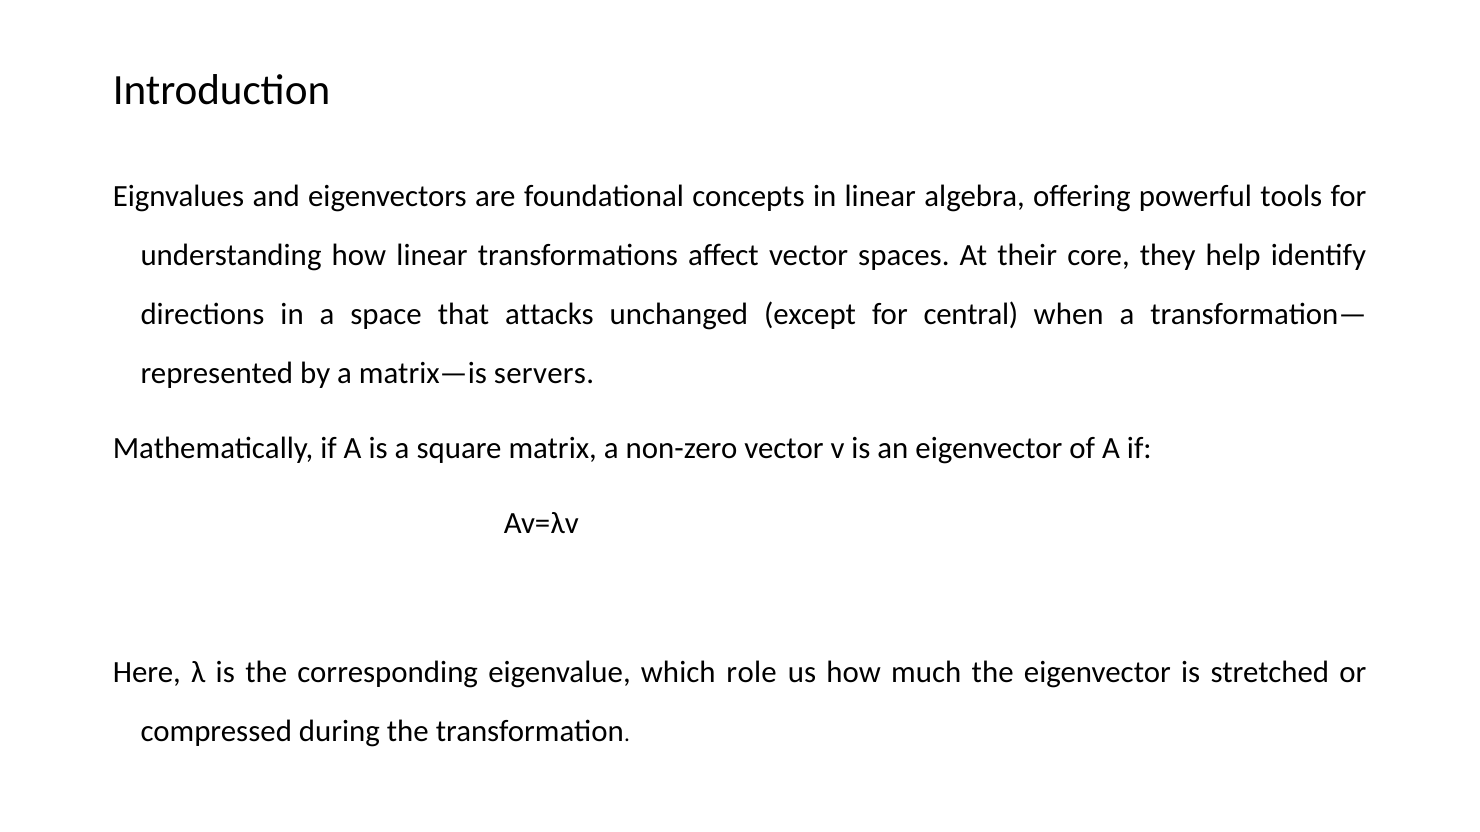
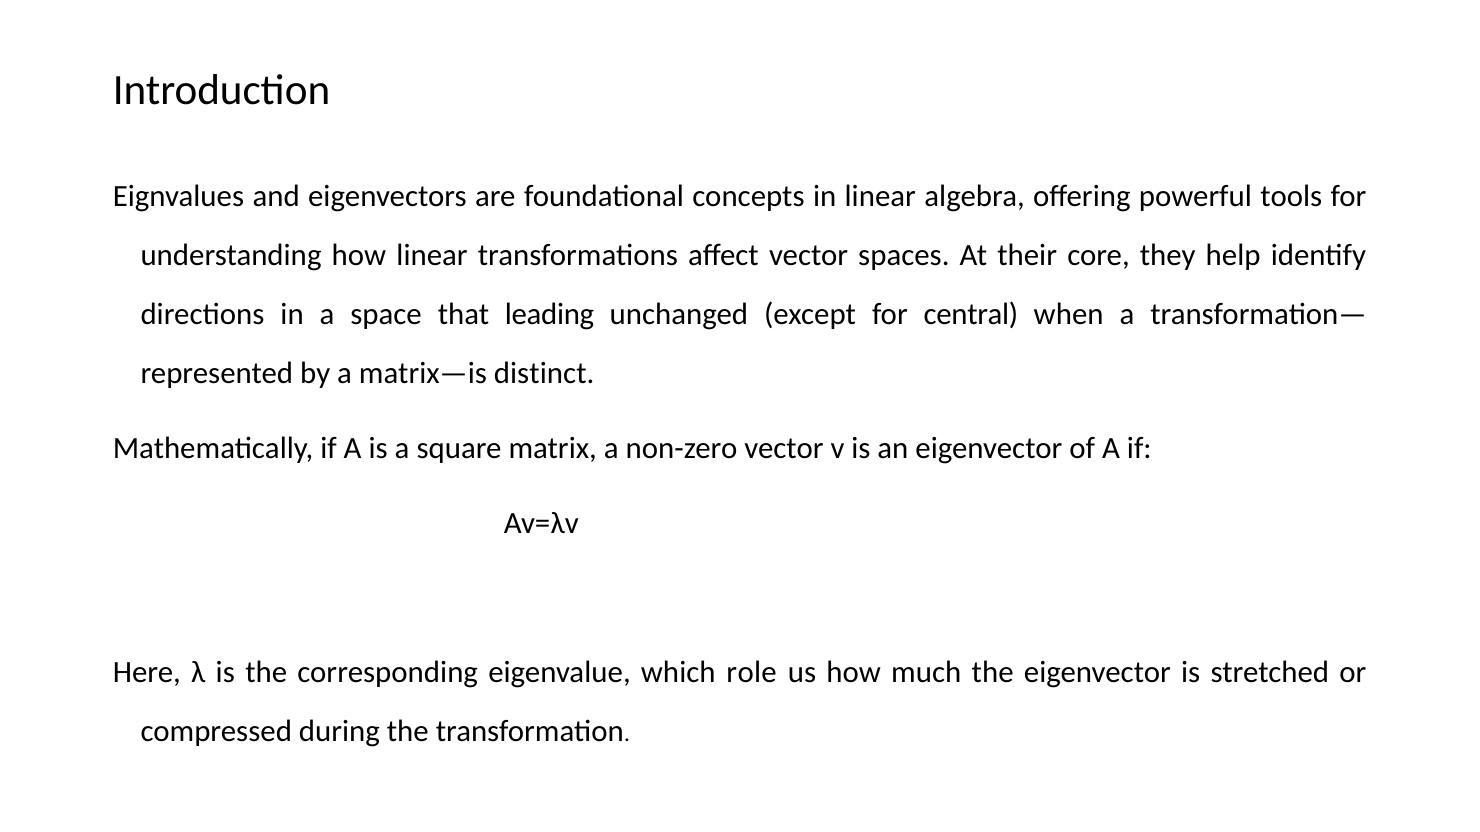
attacks: attacks -> leading (550, 315)
servers: servers -> distinct (544, 374)
